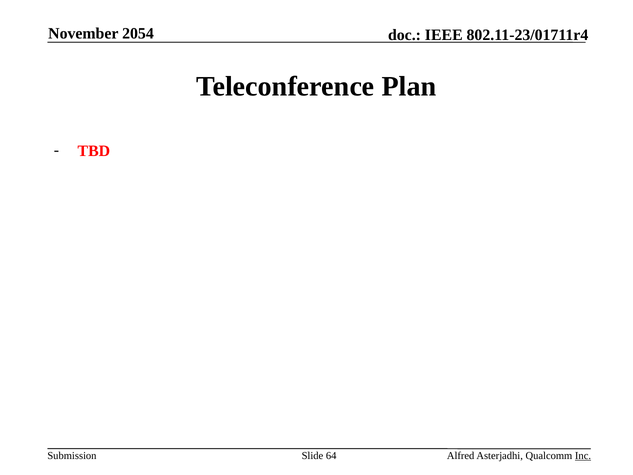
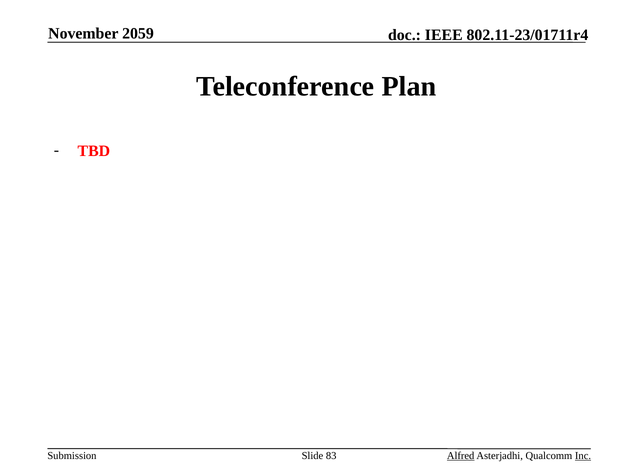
2054: 2054 -> 2059 (138, 34)
64: 64 -> 83 (331, 455)
Alfred underline: none -> present (461, 455)
